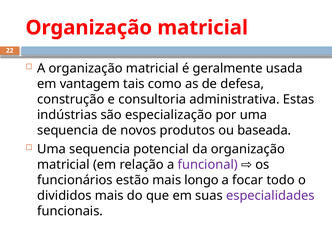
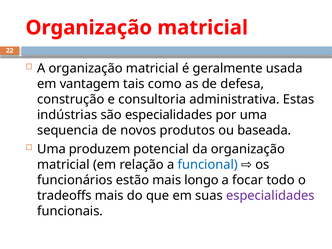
são especialização: especialização -> especialidades (169, 115)
sequencia: sequencia -> produzem (100, 149)
funcional colour: purple -> blue (208, 165)
divididos: divididos -> tradeoffs (64, 196)
